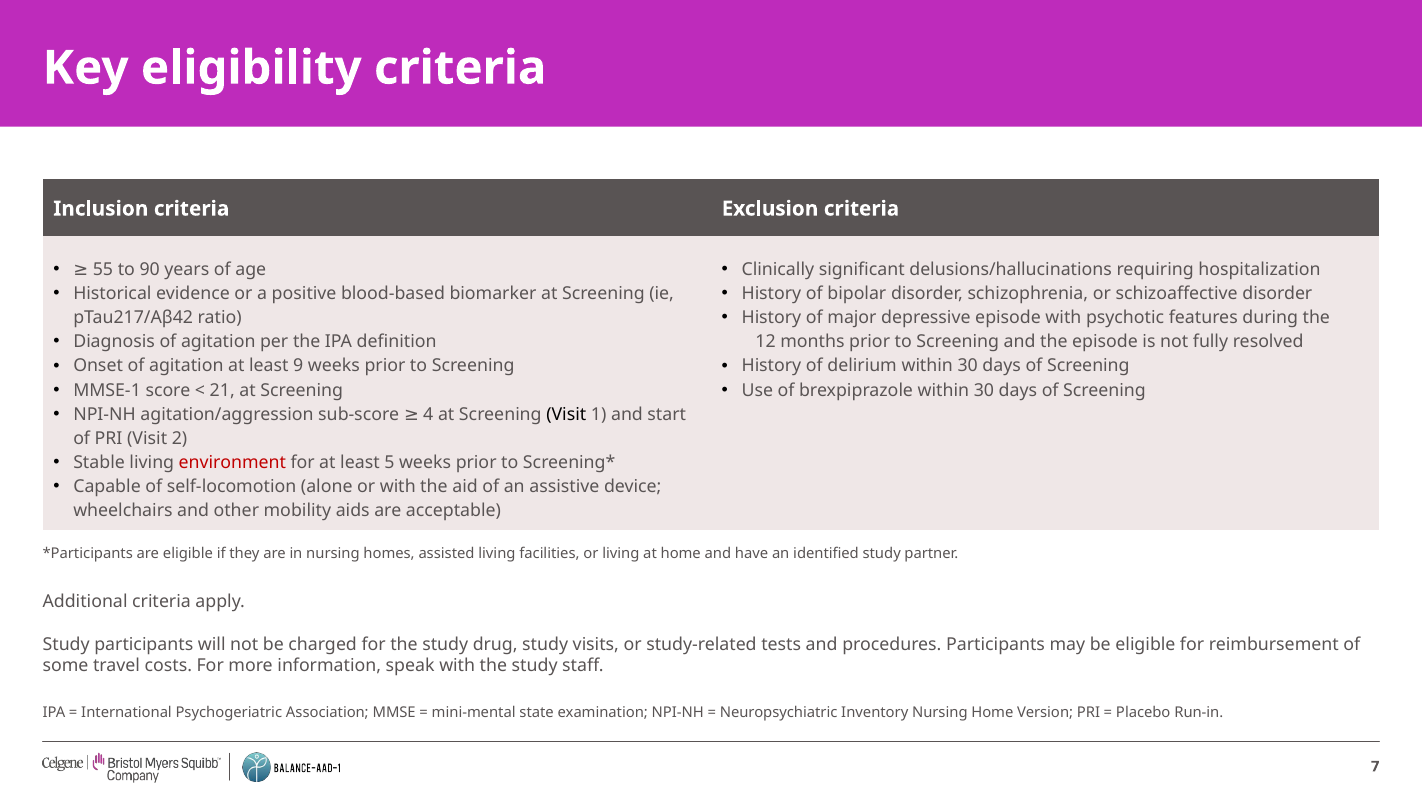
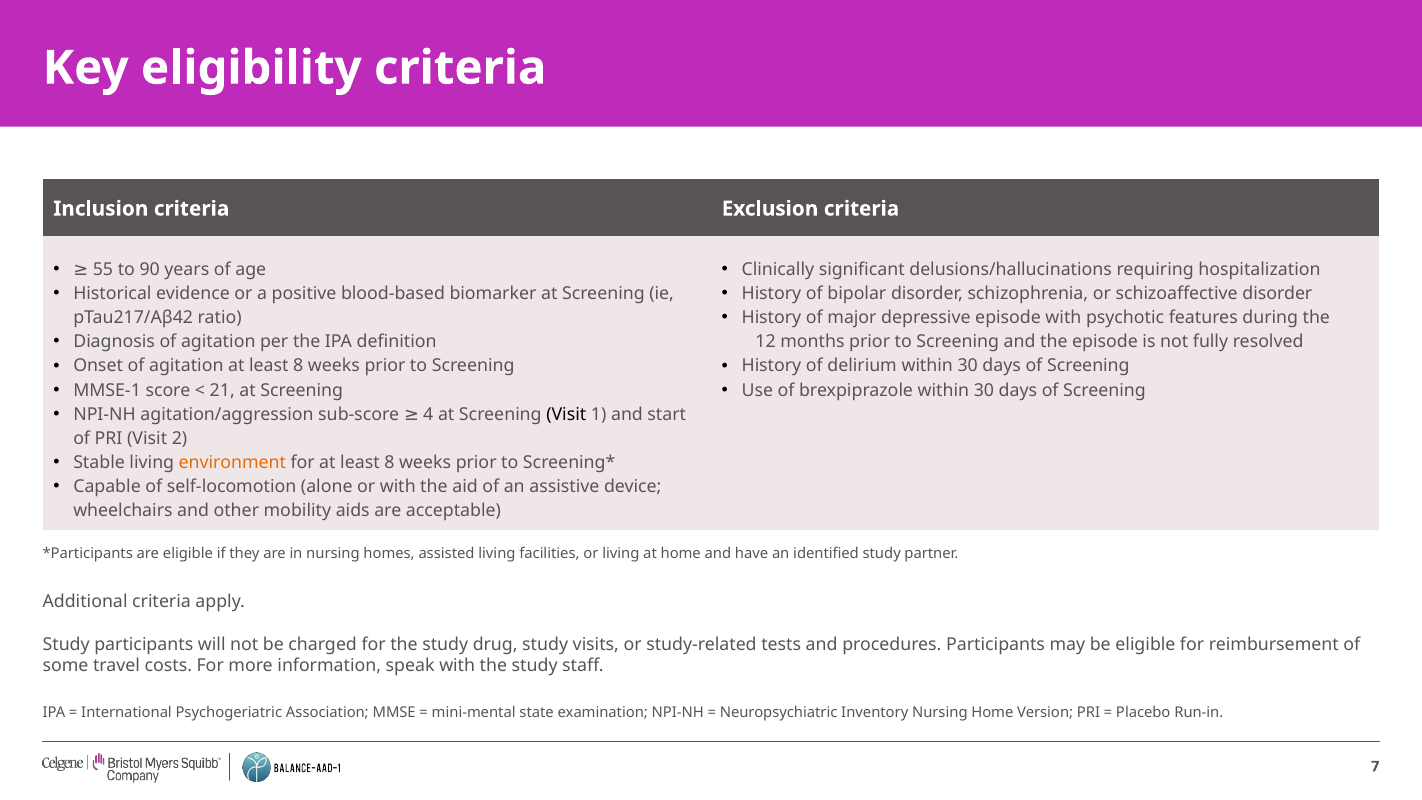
agitation at least 9: 9 -> 8 (298, 366)
environment colour: red -> orange (232, 463)
for at least 5: 5 -> 8 (389, 463)
